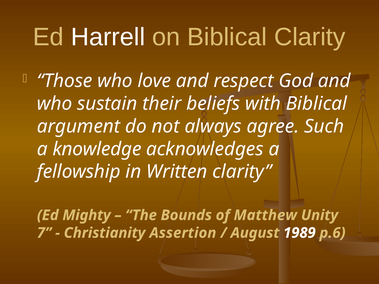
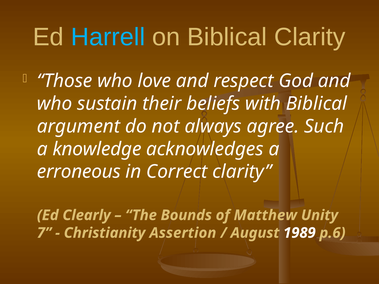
Harrell colour: white -> light blue (108, 37)
fellowship: fellowship -> erroneous (79, 172)
Written: Written -> Correct (177, 172)
Mighty: Mighty -> Clearly (87, 215)
